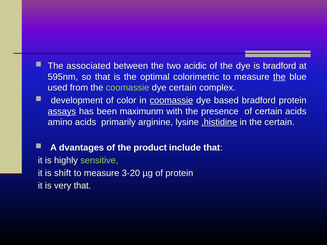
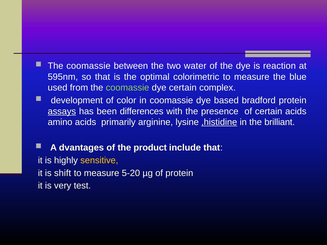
associated: associated -> coomassie (88, 66)
acidic: acidic -> water (195, 66)
is bradford: bradford -> reaction (279, 66)
the underline: present -> none (279, 77)
coomassie underline: present -> none (171, 100)
maximunm: maximunm -> differences (142, 111)
the certain: certain -> brilliant (280, 122)
sensitive colour: light green -> yellow (99, 160)
3-20: 3-20 -> 5-20 (131, 173)
very that: that -> test (82, 186)
